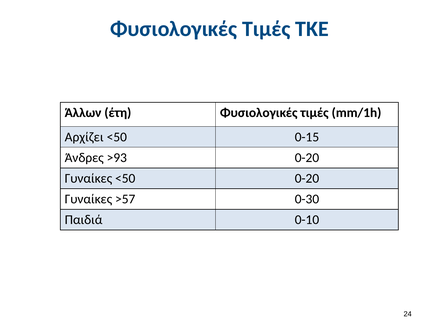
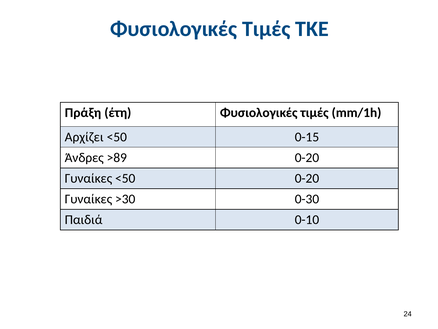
Άλλων: Άλλων -> Πράξη (83, 113)
>93: >93 -> >89 (117, 157)
>57: >57 -> >30 (125, 199)
